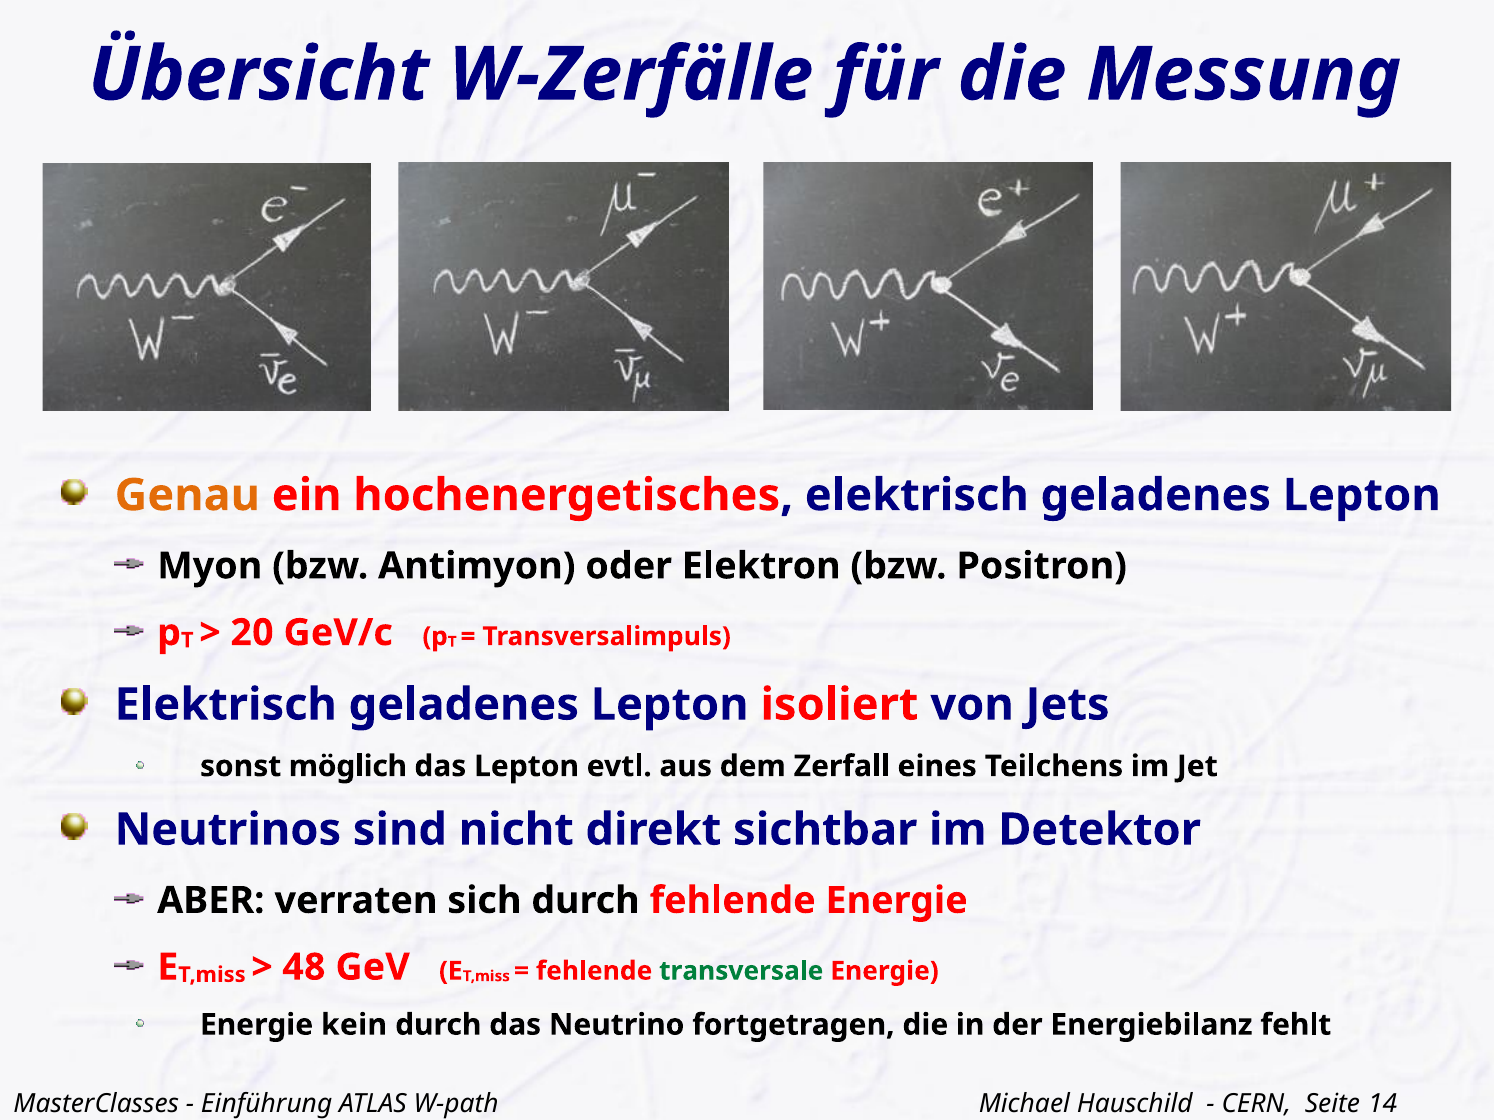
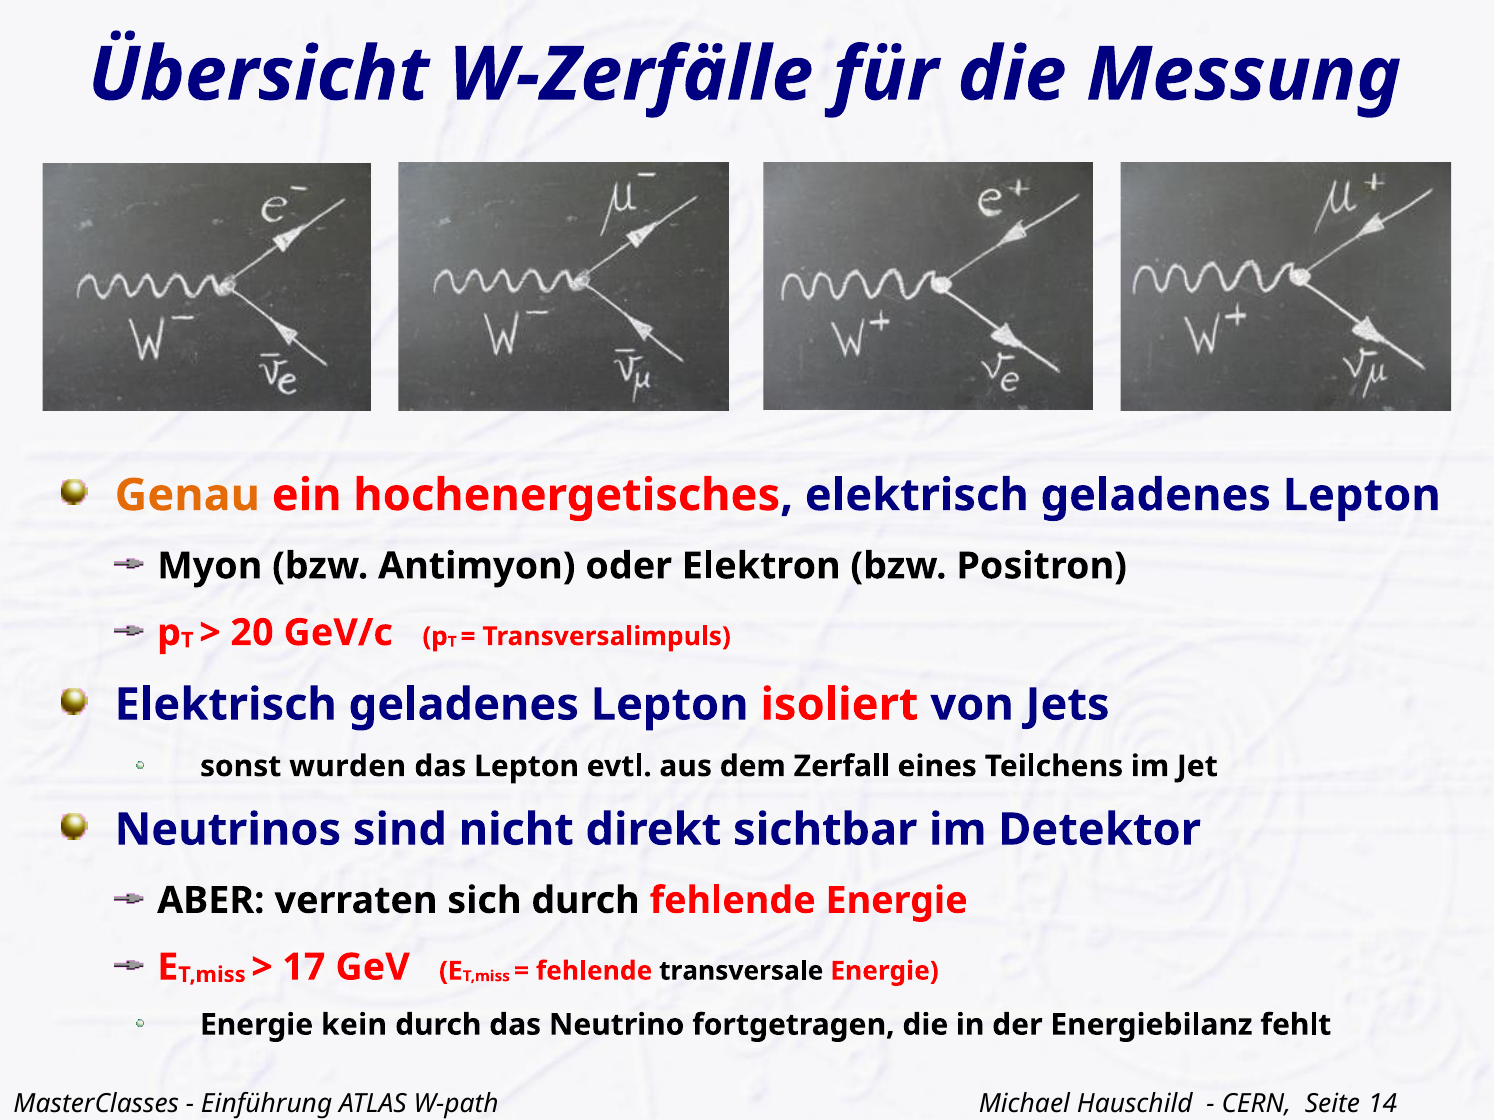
möglich: möglich -> wurden (348, 767)
48: 48 -> 17 (304, 968)
transversale colour: green -> black (741, 971)
